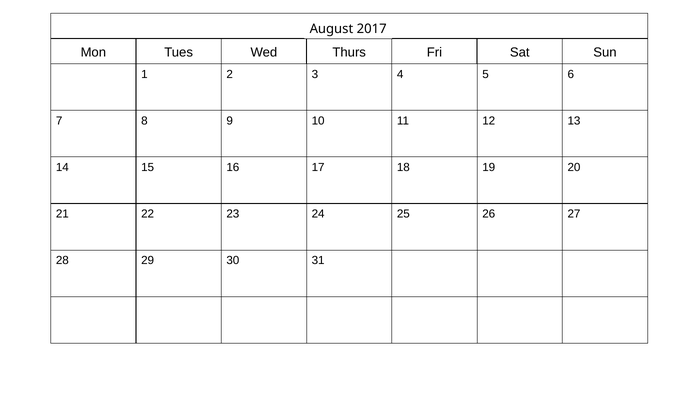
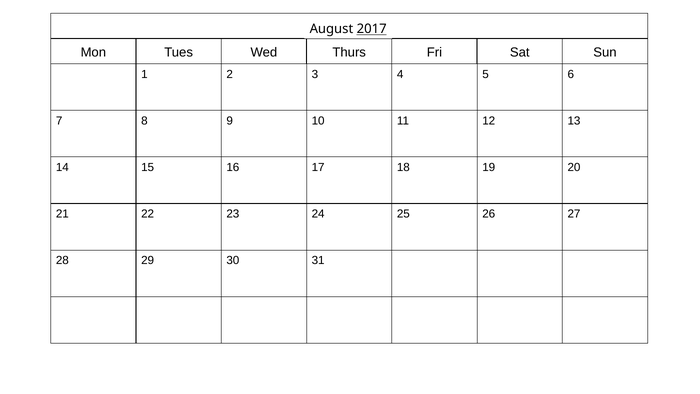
2017 underline: none -> present (372, 29)
